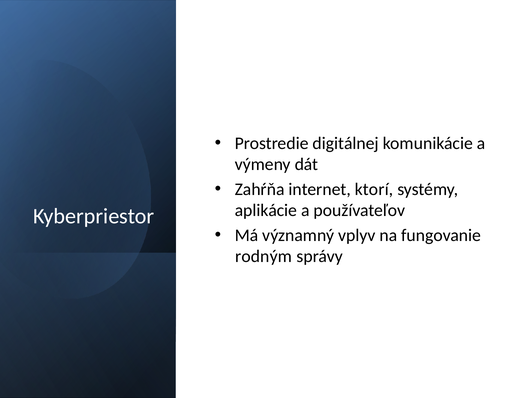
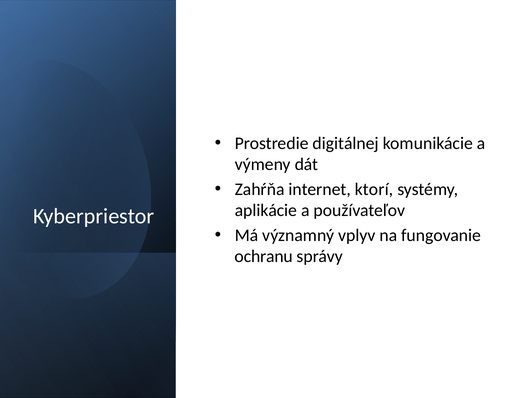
rodným: rodným -> ochranu (264, 257)
